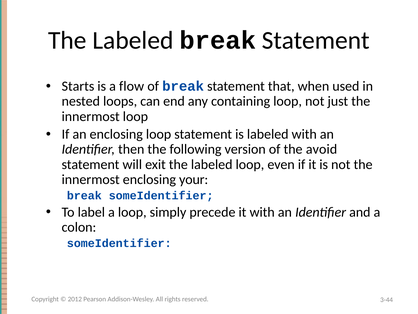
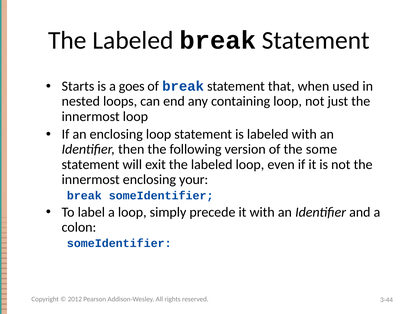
flow: flow -> goes (132, 86)
avoid: avoid -> some (322, 149)
